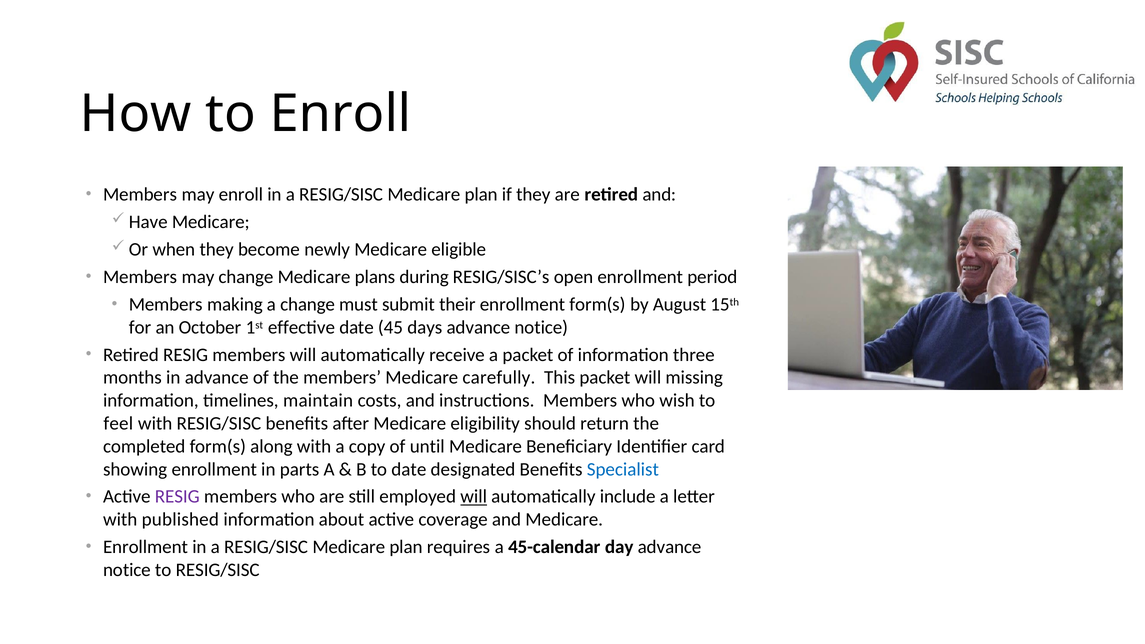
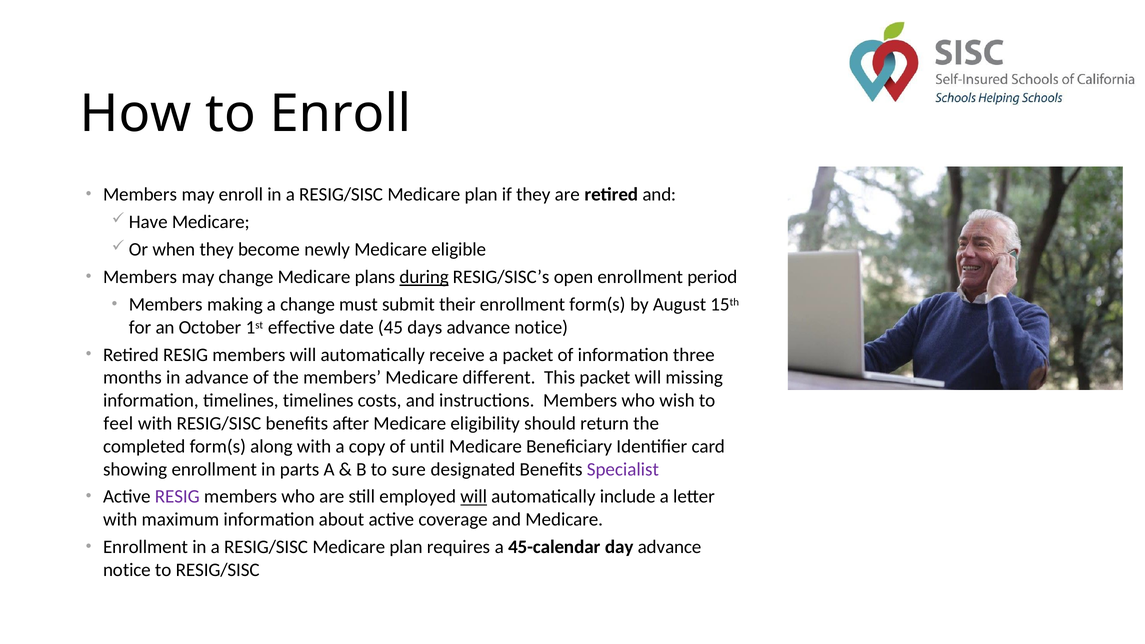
during underline: none -> present (424, 277)
carefully: carefully -> different (499, 378)
timelines maintain: maintain -> timelines (318, 401)
to date: date -> sure (409, 469)
Specialist colour: blue -> purple (623, 469)
published: published -> maximum (180, 520)
